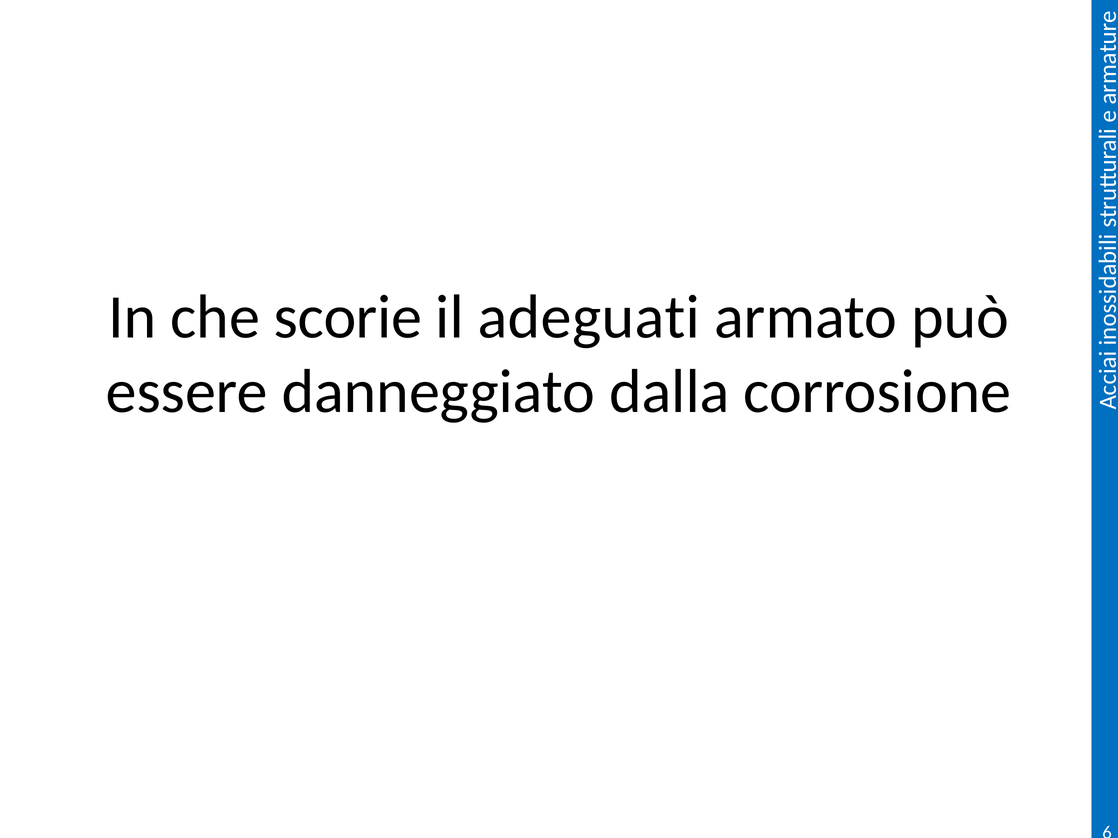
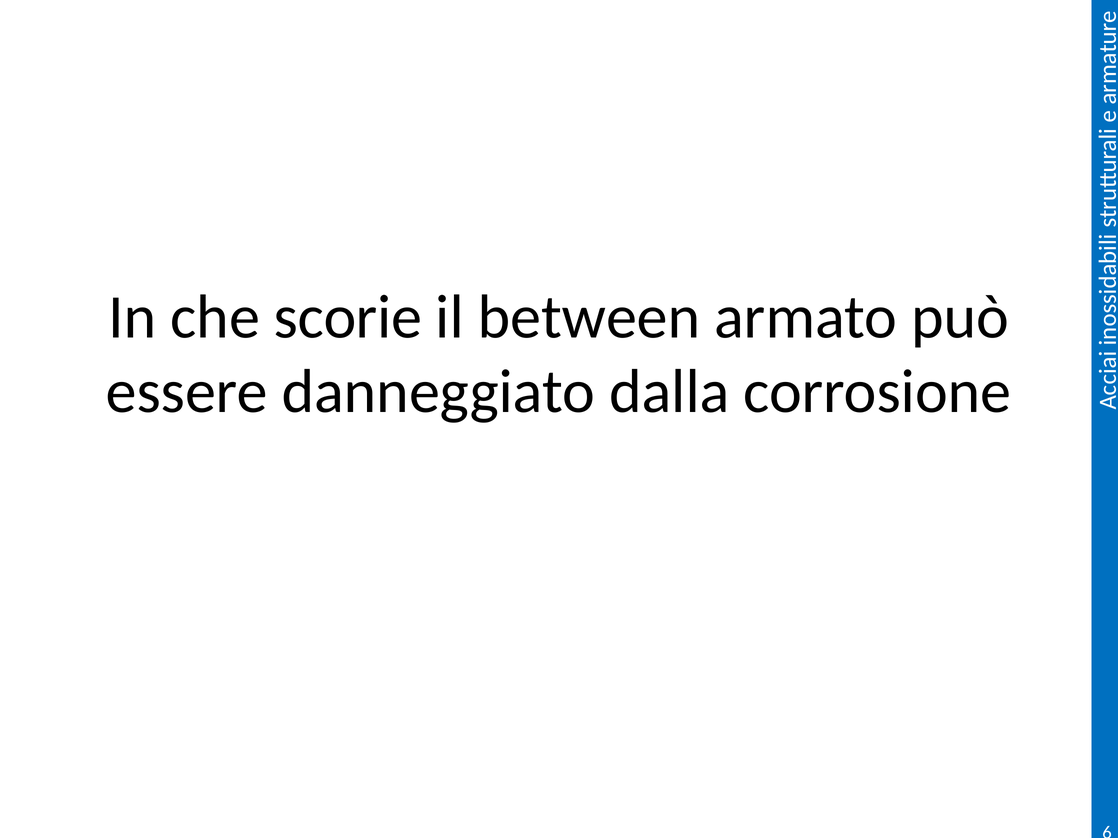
adeguati: adeguati -> between (589, 317)
